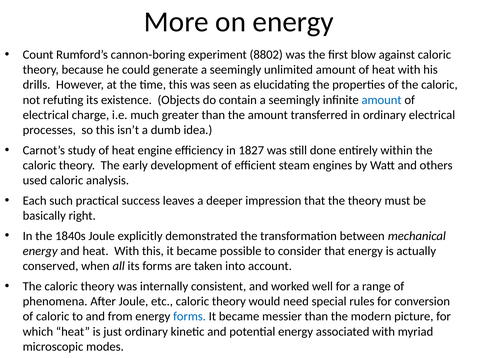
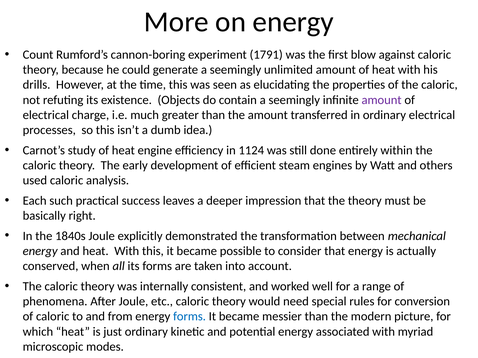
8802: 8802 -> 1791 (266, 55)
amount colour: blue -> purple (382, 100)
1827: 1827 -> 1124 (251, 150)
